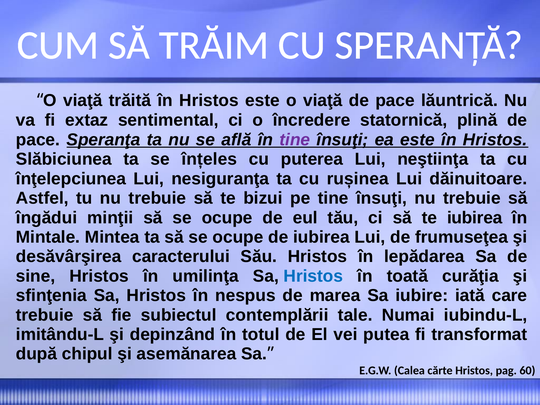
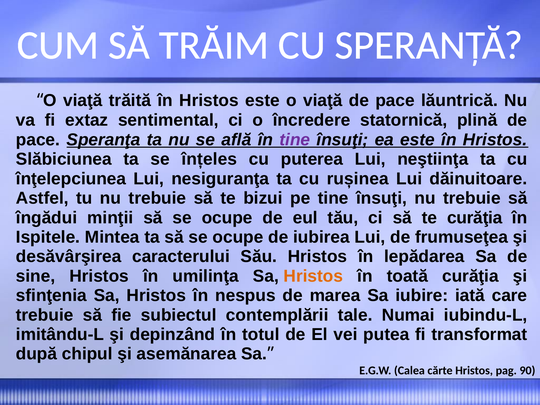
te iubirea: iubirea -> curăţia (475, 218)
Mintale: Mintale -> Ispitele (48, 237)
Hristos colour: blue -> orange (313, 276)
60: 60 -> 90 (527, 371)
